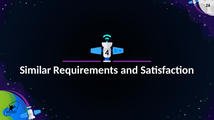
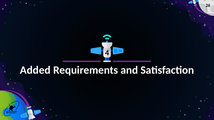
Similar: Similar -> Added (35, 70)
